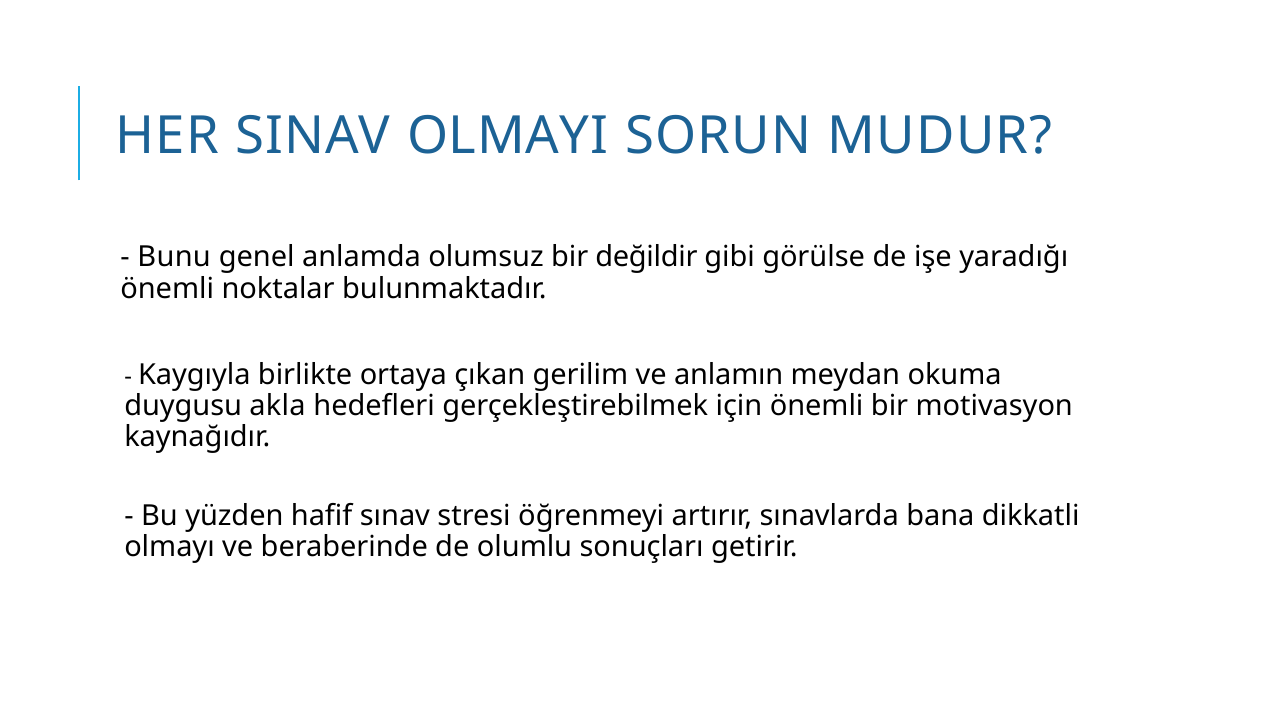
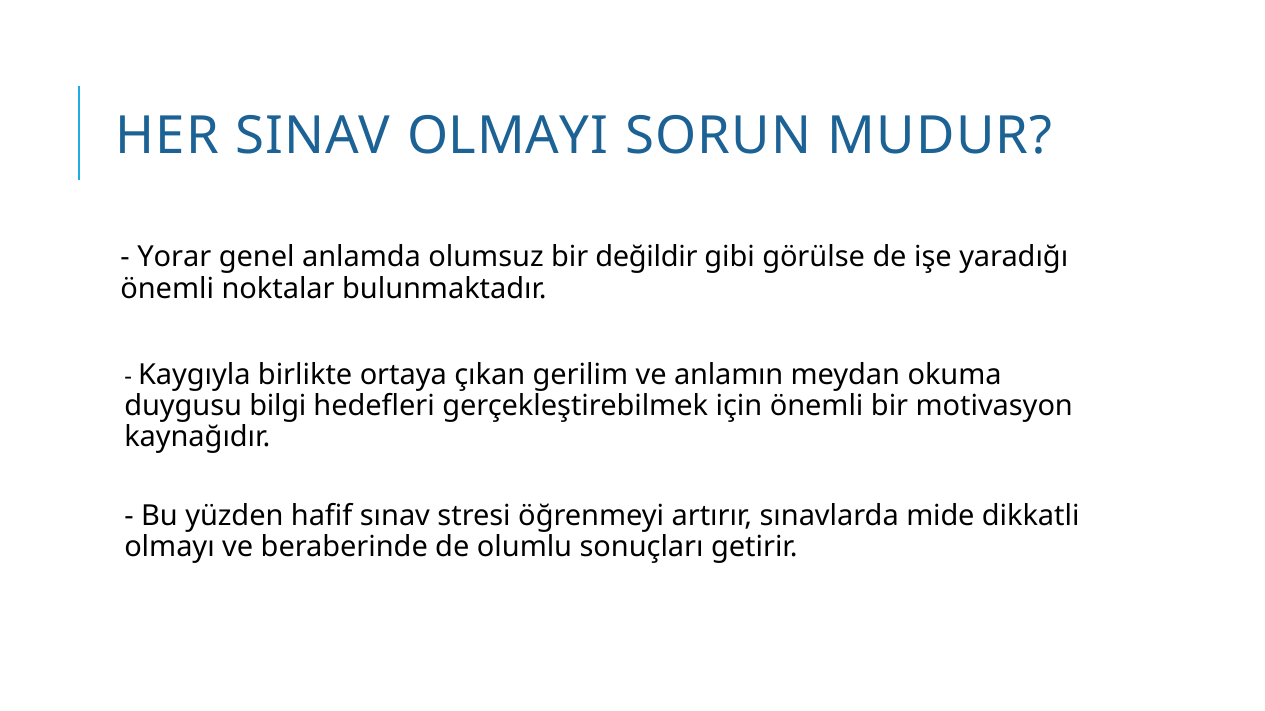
Bunu: Bunu -> Yorar (174, 257)
akla: akla -> bilgi (278, 406)
bana: bana -> mide (940, 516)
